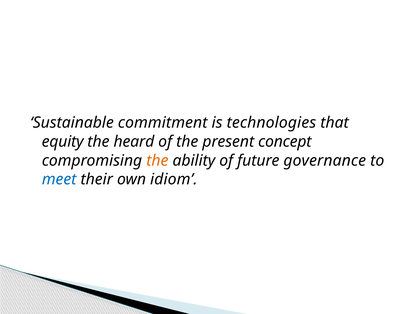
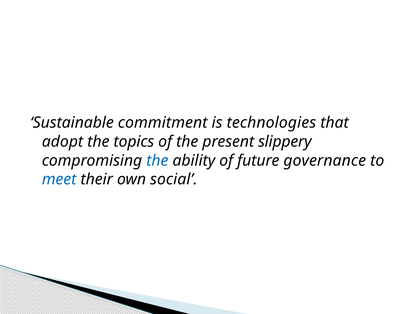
equity: equity -> adopt (63, 142)
heard: heard -> topics (134, 142)
concept: concept -> slippery (285, 142)
the colour: orange -> blue (157, 161)
idiom: idiom -> social (174, 179)
